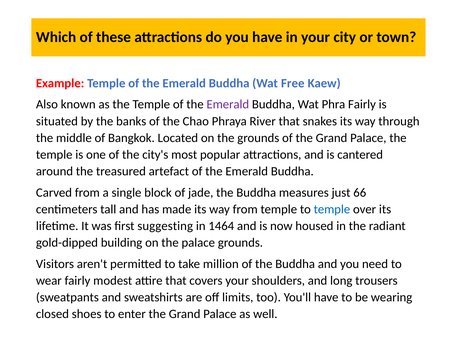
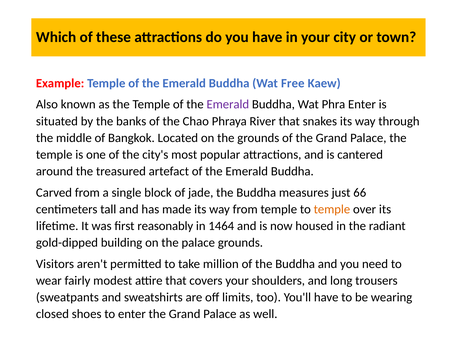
Phra Fairly: Fairly -> Enter (362, 104)
temple colour: blue -> orange (332, 209)
suggesting: suggesting -> reasonably (165, 226)
